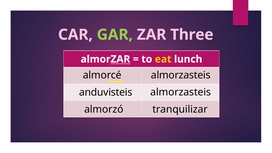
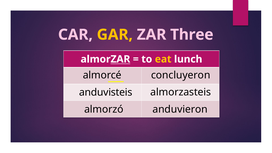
GAR colour: light green -> yellow (115, 35)
almorzasteis: almorzasteis -> concluyeron (181, 75)
tranquilizar: tranquilizar -> anduvieron (180, 109)
